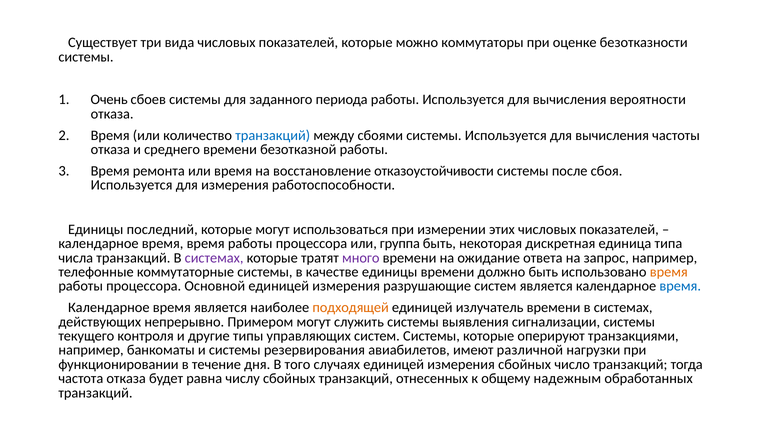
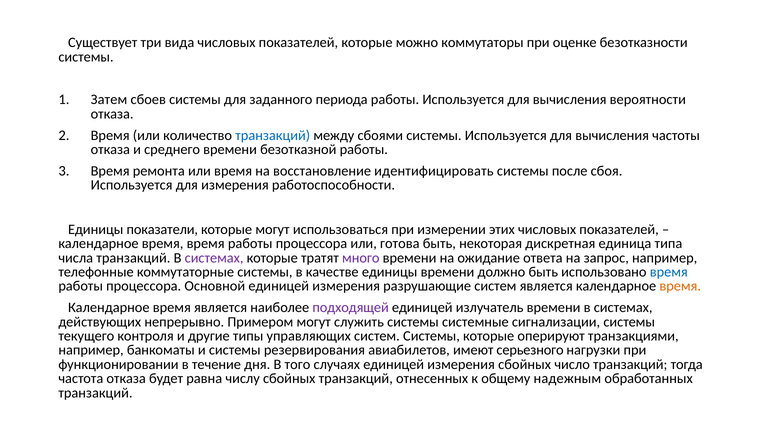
Очень: Очень -> Затем (109, 100)
отказоустойчивости: отказоустойчивости -> идентифицировать (434, 171)
последний: последний -> показатели (162, 229)
группа: группа -> готова (400, 244)
время colour: orange -> blue (669, 272)
время colour: blue -> orange (680, 286)
подходящей colour: orange -> purple (351, 308)
выявления: выявления -> системные (475, 322)
различной: различной -> серьезного (530, 350)
